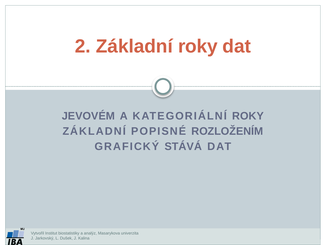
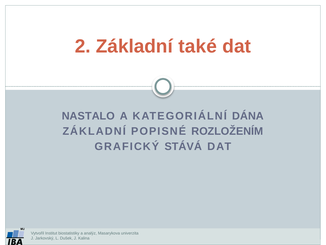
Základní roky: roky -> také (198, 46)
JEVOVÉM: JEVOVÉM -> NASTALO (88, 116)
KATEGORIÁLNÍ ROKY: ROKY -> DÁNA (248, 116)
